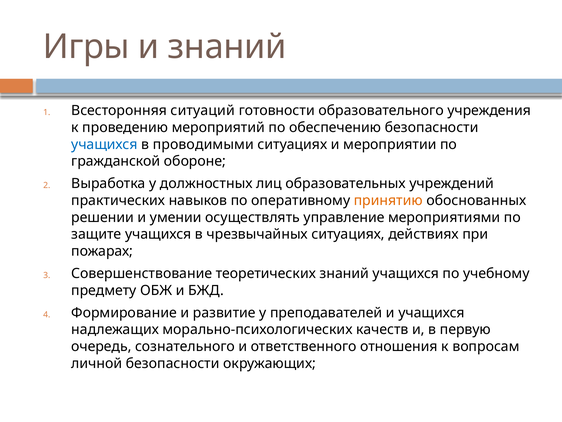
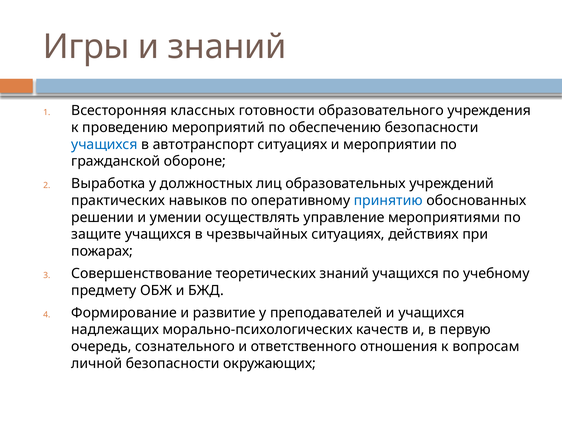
ситуаций: ситуаций -> классных (203, 111)
проводимыми: проводимыми -> автотранспорт (203, 144)
принятию colour: orange -> blue (388, 200)
